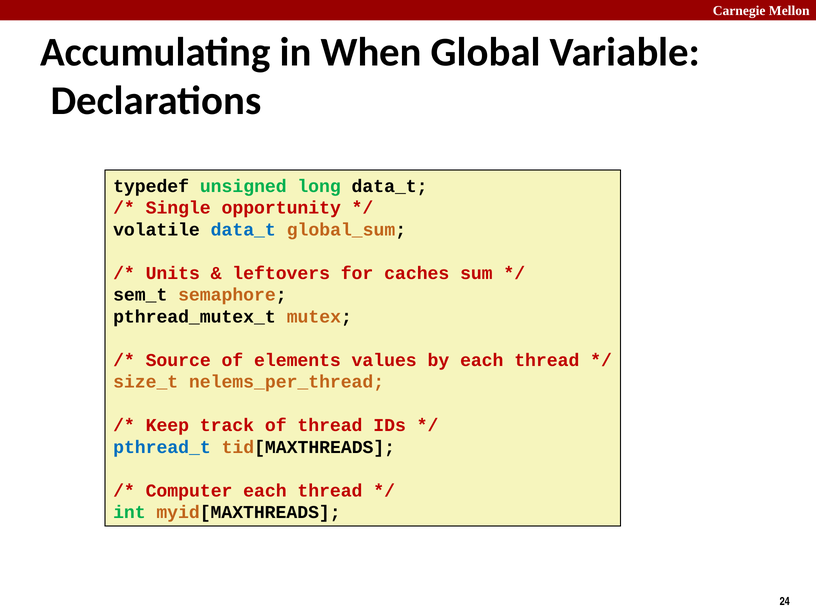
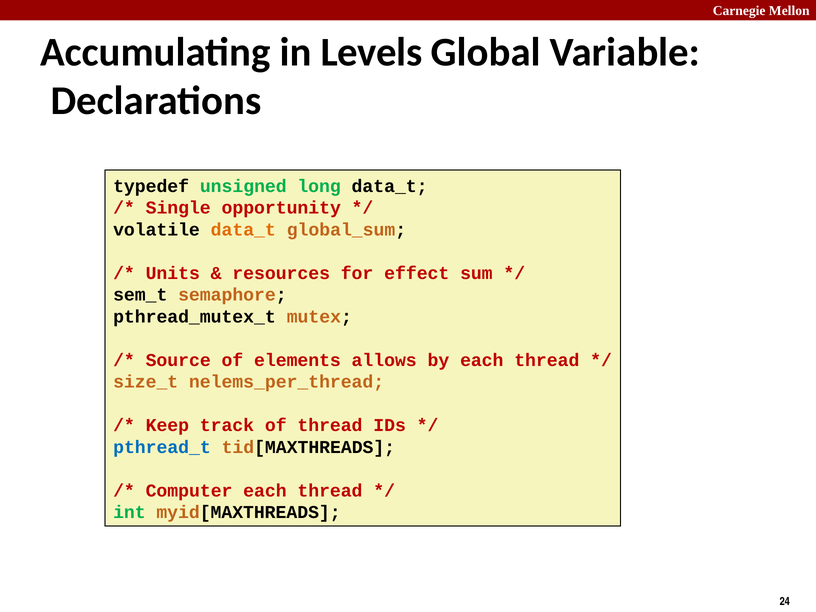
When: When -> Levels (371, 52)
data_t colour: blue -> orange (243, 230)
leftovers: leftovers -> resources (281, 273)
caches: caches -> effect (417, 273)
values: values -> allows (384, 360)
